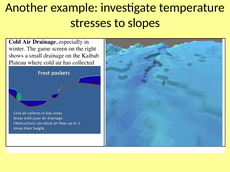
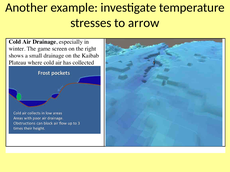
slopes: slopes -> arrow (144, 23)
